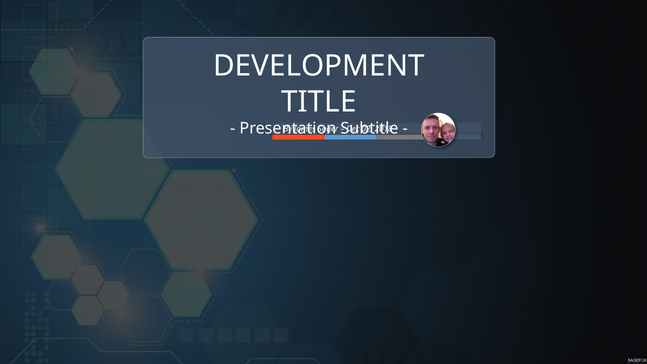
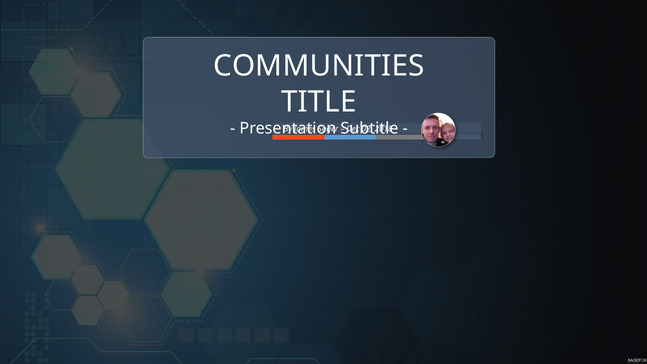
DEVELOPMENT: DEVELOPMENT -> COMMUNITIES (319, 66)
